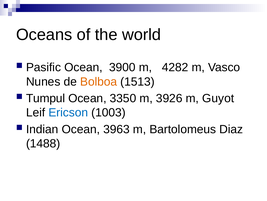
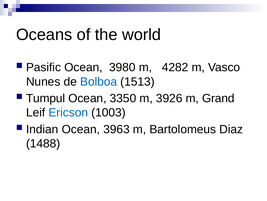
3900: 3900 -> 3980 (122, 67)
Bolboa colour: orange -> blue (99, 81)
Guyot: Guyot -> Grand (218, 98)
